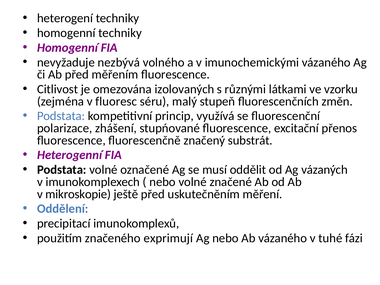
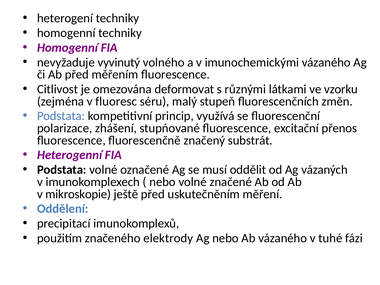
nezbývá: nezbývá -> vyvinutý (119, 62)
izolovaných: izolovaných -> deformovat (184, 89)
exprimují: exprimují -> elektrody (168, 238)
